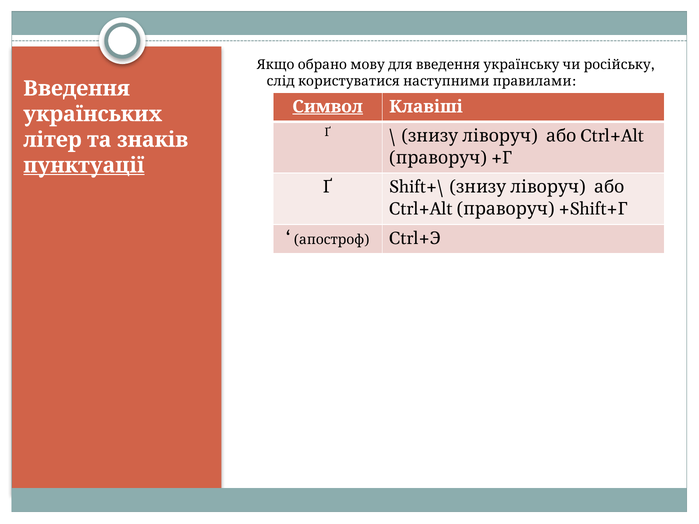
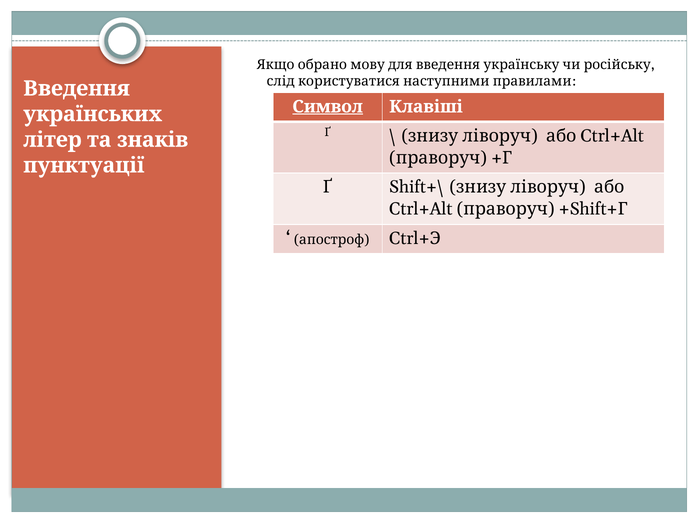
пунктуації underline: present -> none (84, 165)
